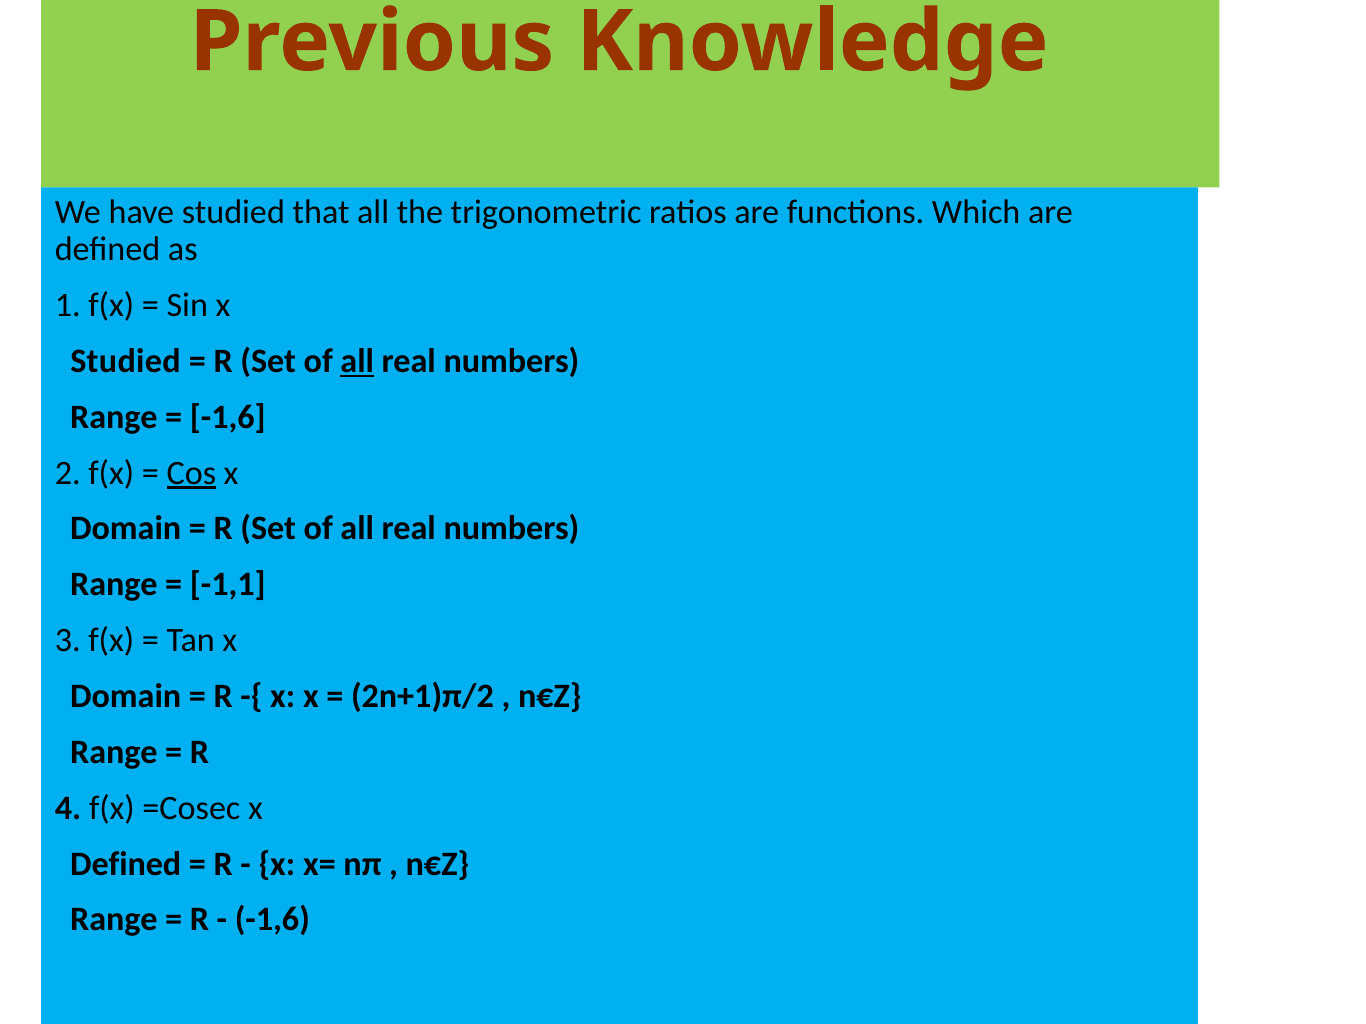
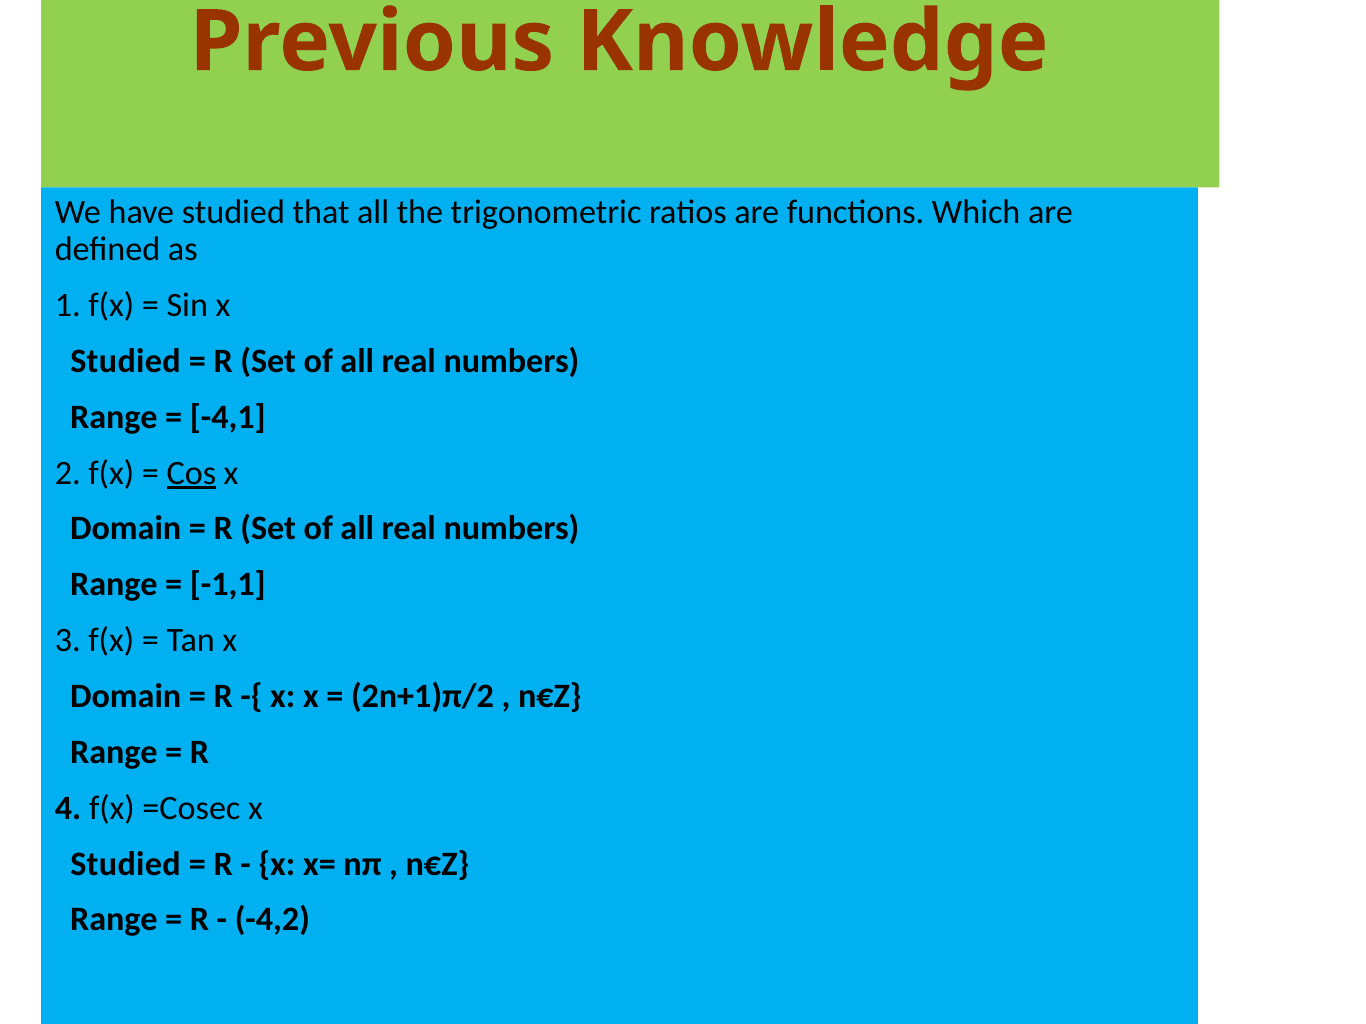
all underline: present -> none (357, 361)
-1,6: -1,6 -> -4,1 (228, 417)
Defined: Defined -> Studied (126, 864)
-1,6: -1,6 -> -4,2 (272, 920)
